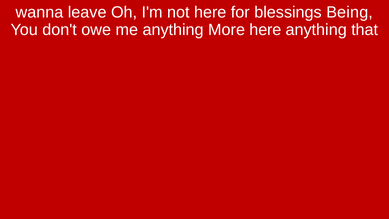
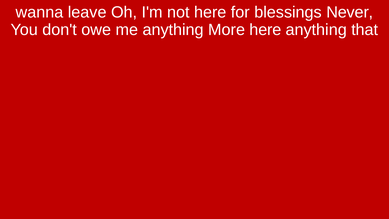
Being: Being -> Never (350, 12)
